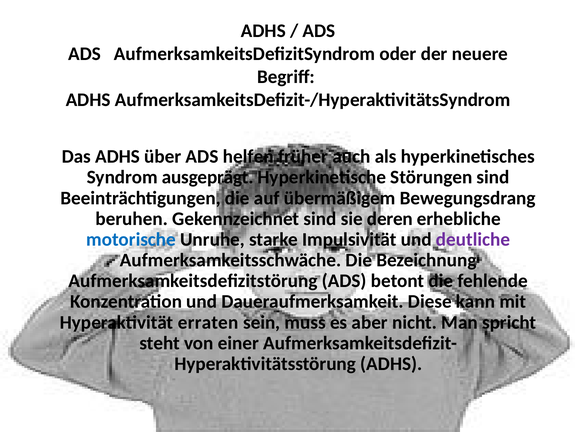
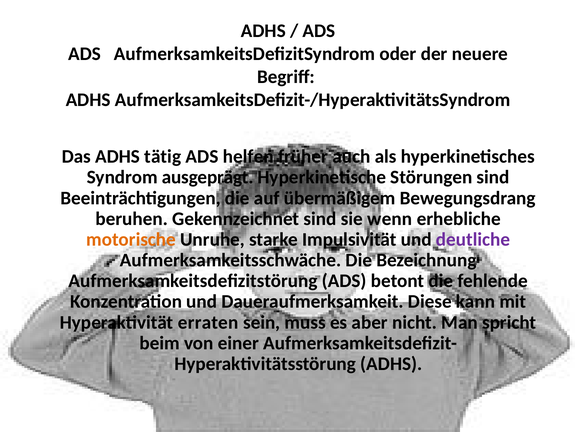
über: über -> tätig (163, 156)
deren: deren -> wenn (390, 218)
motorische colour: blue -> orange (131, 239)
steht: steht -> beim (160, 342)
